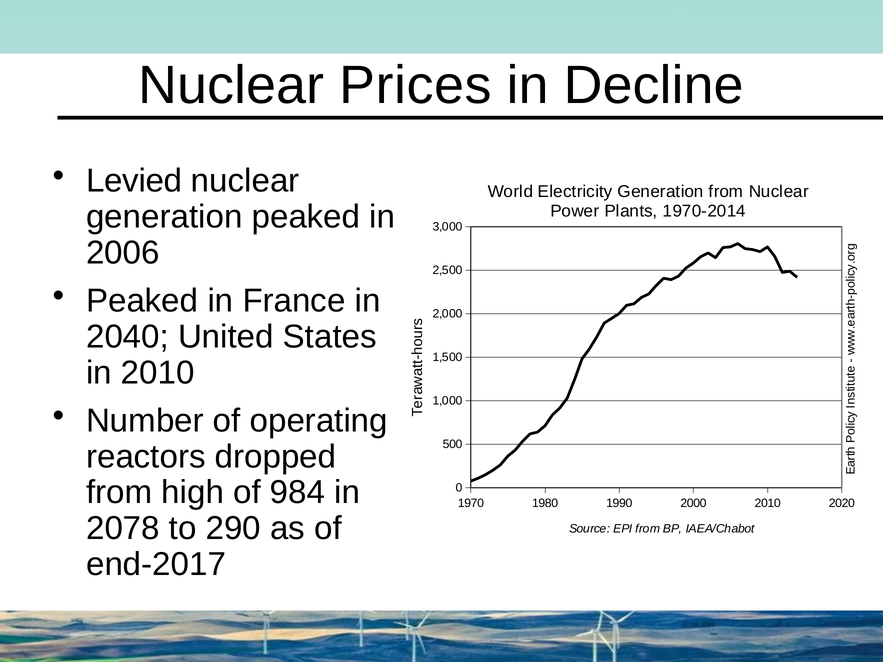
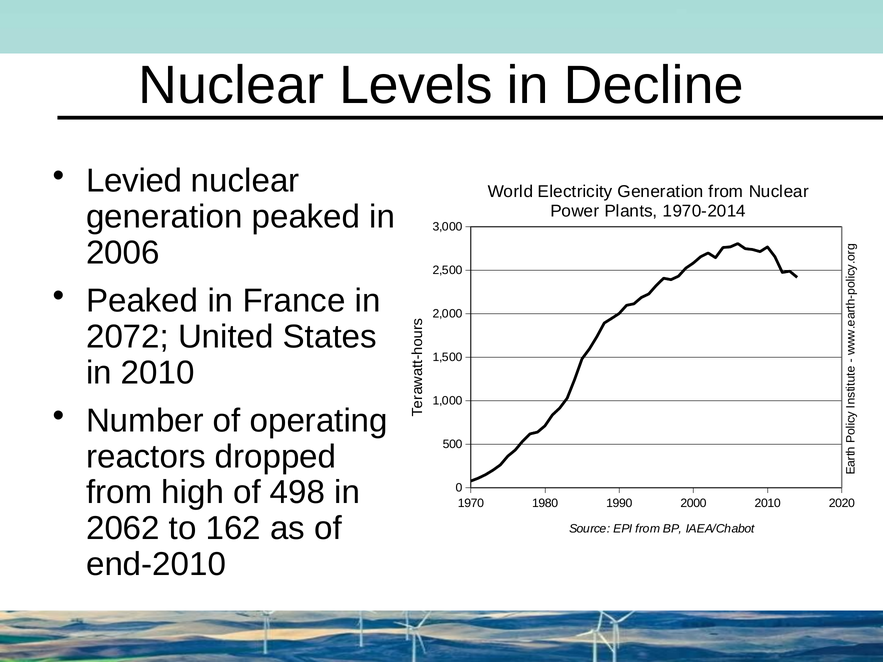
Prices: Prices -> Levels (416, 85)
2040: 2040 -> 2072 (127, 337)
984: 984 -> 498 (298, 493)
2078: 2078 -> 2062 (123, 528)
290: 290 -> 162 (233, 528)
end-2017: end-2017 -> end-2010 (156, 564)
